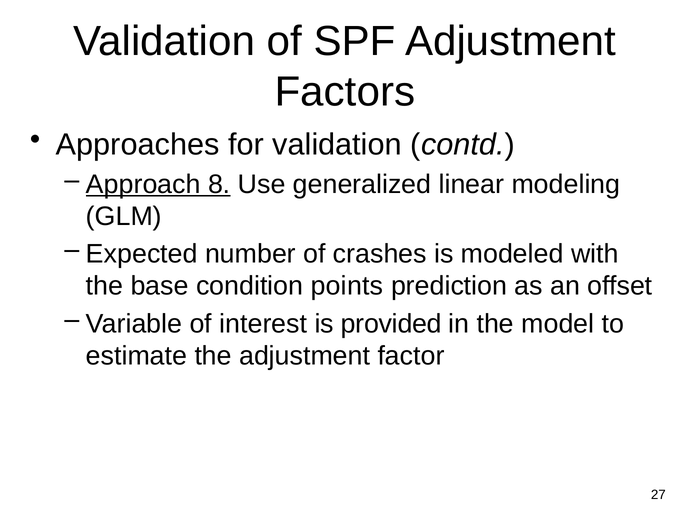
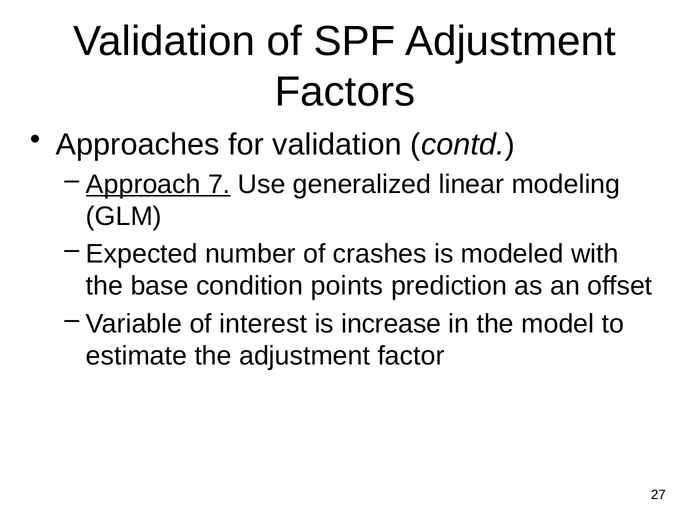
8: 8 -> 7 (219, 184)
provided: provided -> increase (391, 324)
